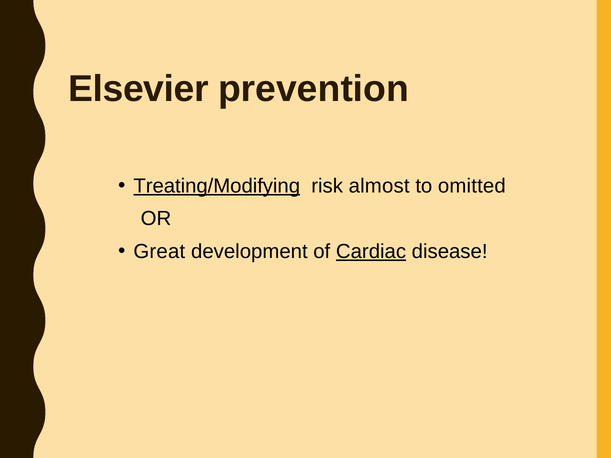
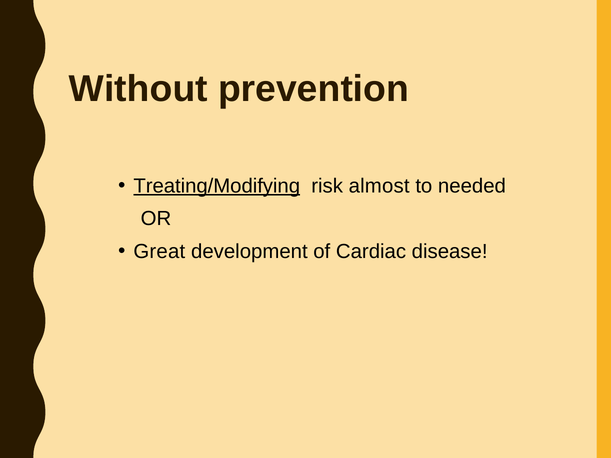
Elsevier: Elsevier -> Without (138, 89)
omitted: omitted -> needed (472, 186)
Cardiac underline: present -> none (371, 252)
